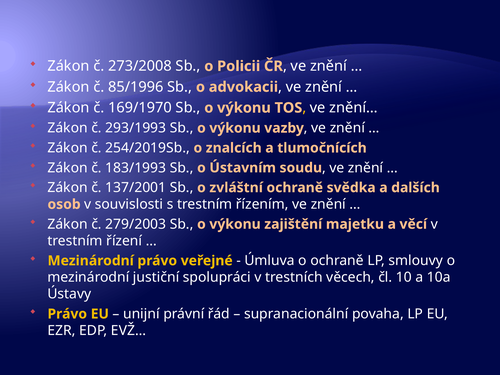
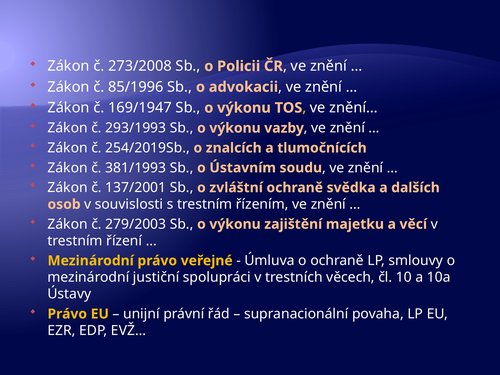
169/1970: 169/1970 -> 169/1947 (140, 108)
183/1993: 183/1993 -> 381/1993 (136, 168)
